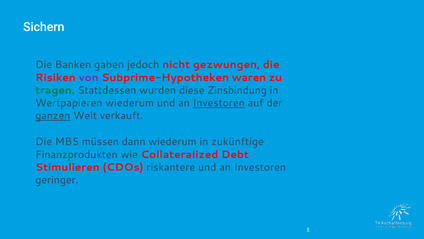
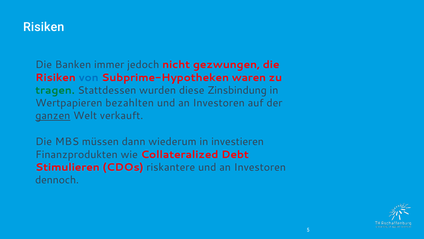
Sichern: Sichern -> Risiken (44, 27)
gaben: gaben -> immer (109, 65)
von colour: purple -> blue (89, 77)
Wertpapieren wiederum: wiederum -> bezahlten (130, 103)
Investoren underline: present -> none (219, 103)
zukünftige: zukünftige -> investieren (238, 142)
geringer: geringer -> dennoch (57, 180)
